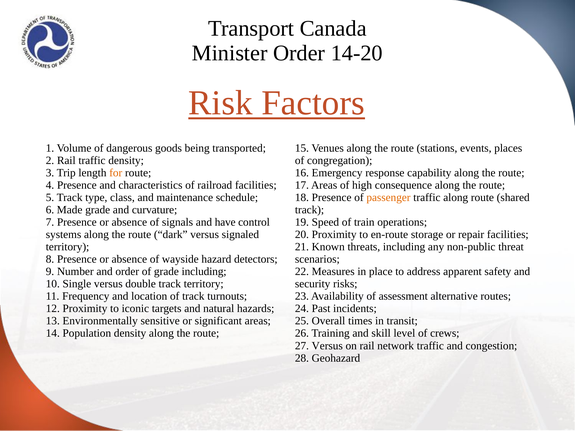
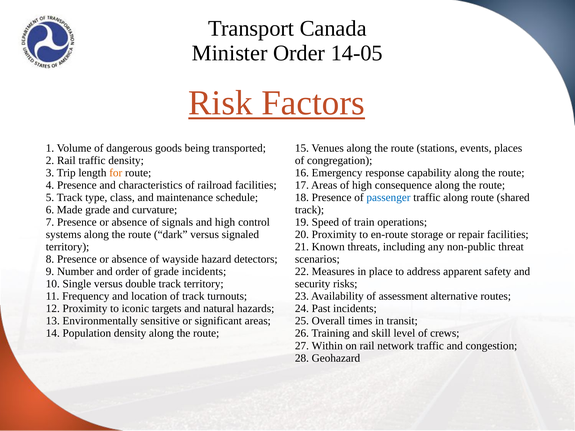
14-20: 14-20 -> 14-05 (357, 53)
passenger colour: orange -> blue (388, 198)
and have: have -> high (225, 222)
grade including: including -> incidents (204, 272)
27 Versus: Versus -> Within (327, 346)
